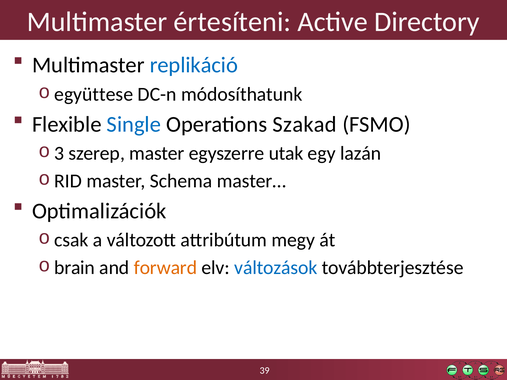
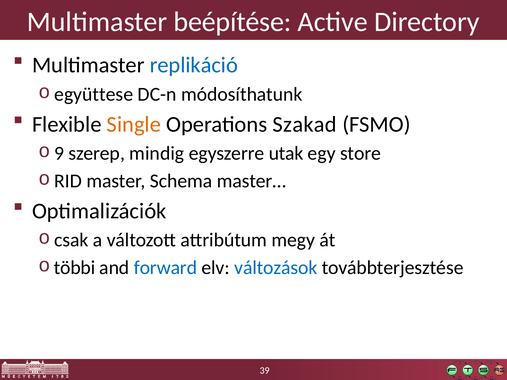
értesíteni: értesíteni -> beépítése (232, 22)
Single colour: blue -> orange (134, 124)
3: 3 -> 9 (59, 153)
szerep master: master -> mindig (157, 153)
lazán: lazán -> store (361, 153)
brain: brain -> többi (75, 268)
forward colour: orange -> blue (165, 268)
